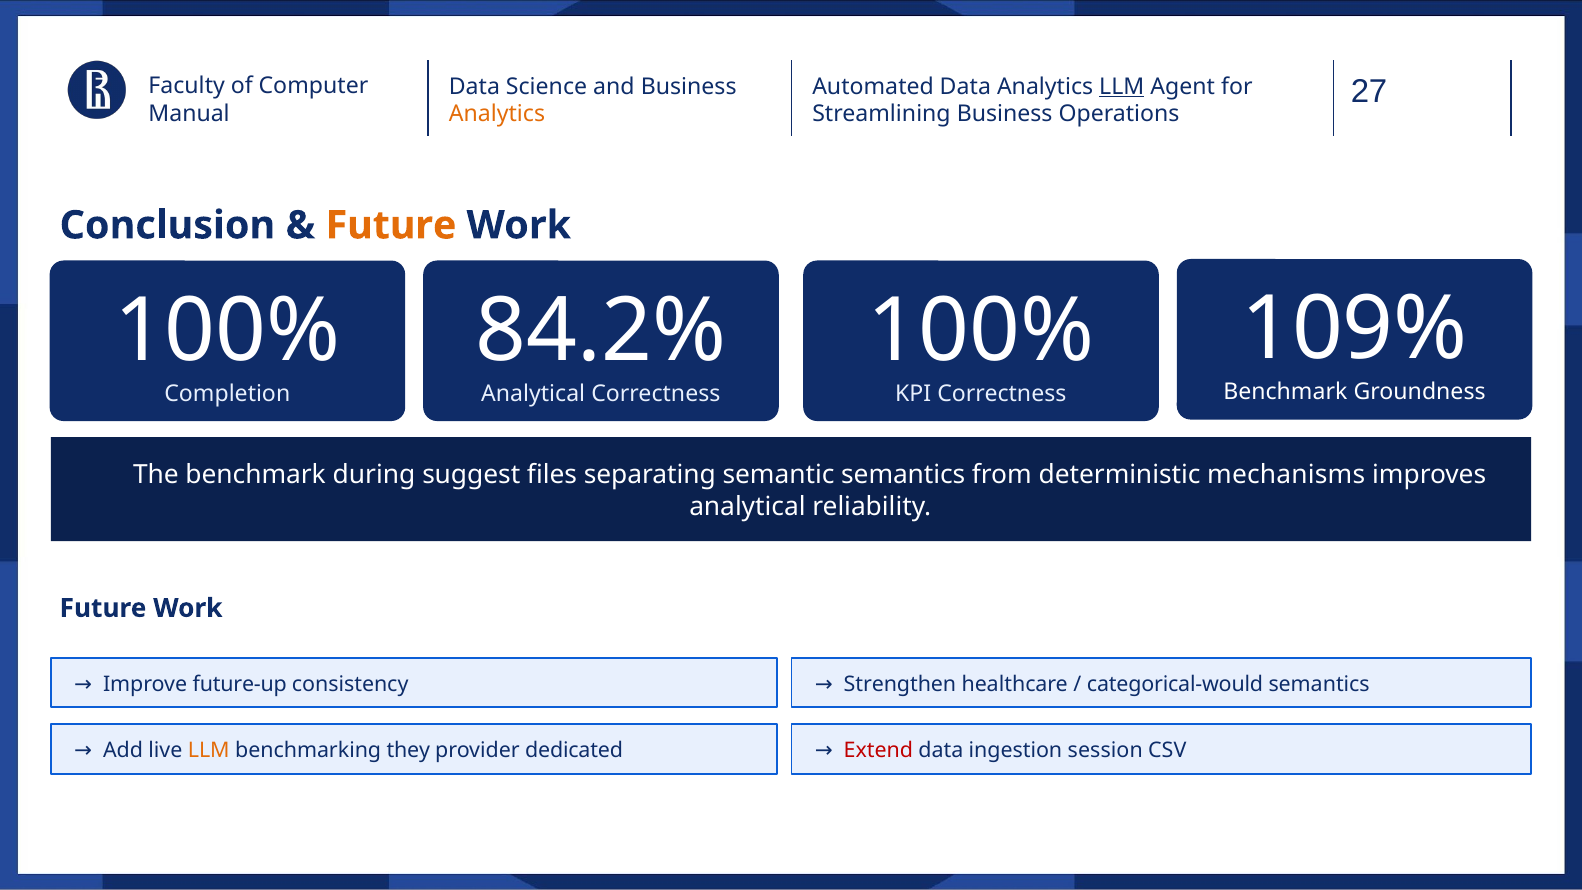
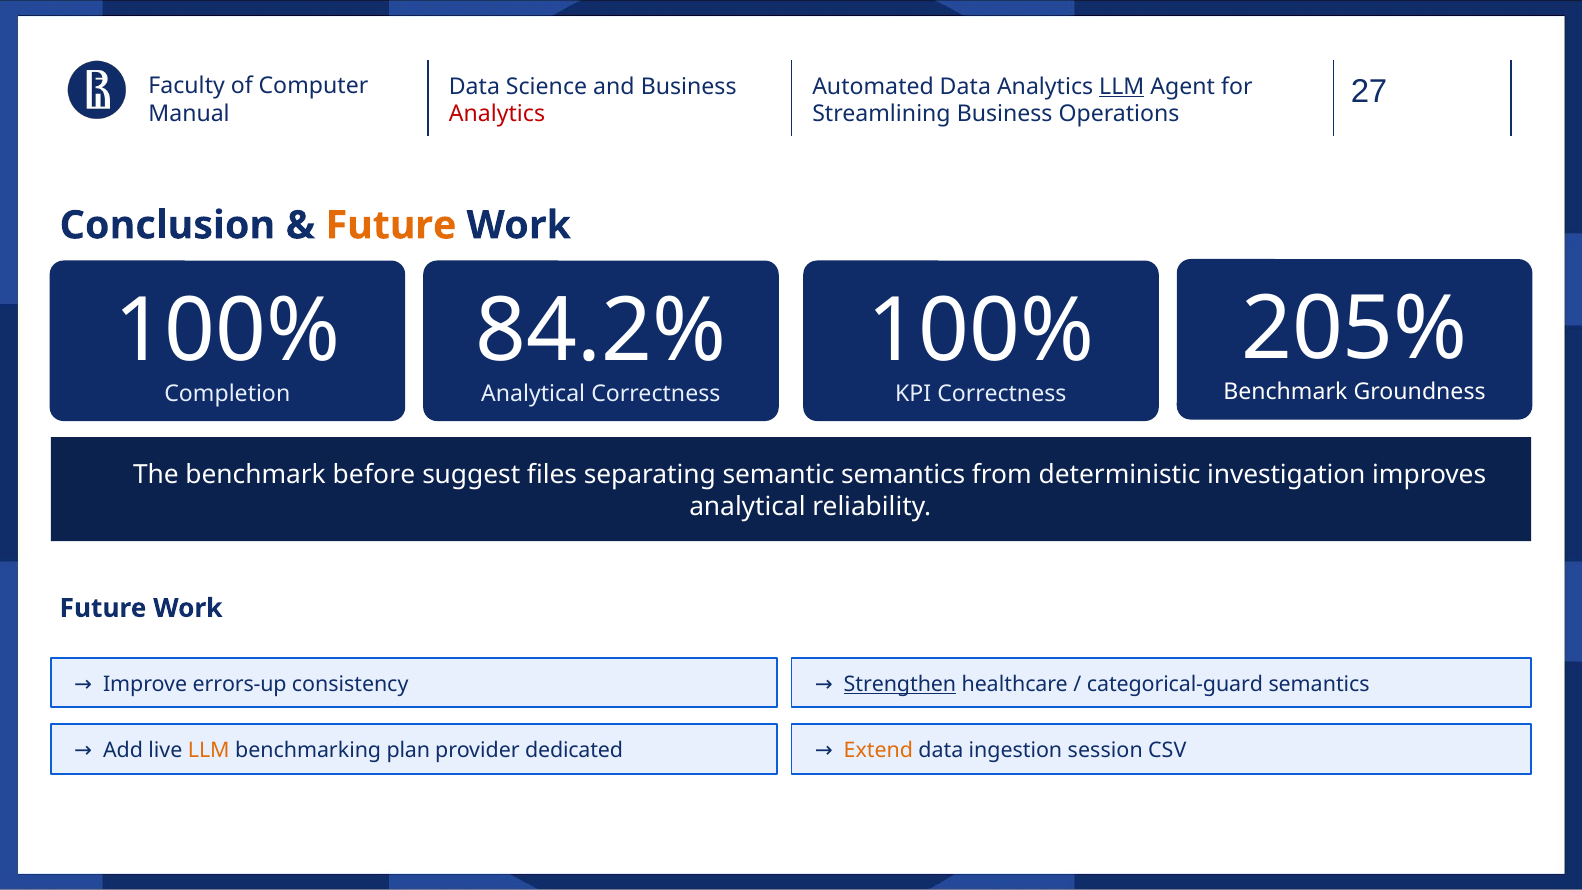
Analytics colour: orange -> red (497, 114)
109%: 109% -> 205% (1354, 329)
during: during -> before (374, 475)
mechanisms: mechanisms -> investigation (1286, 475)
future-up: future-up -> errors-up (240, 684)
Strengthen underline: none -> present (900, 684)
categorical-would: categorical-would -> categorical-guard (1175, 684)
they: they -> plan (408, 750)
Extend colour: red -> orange (878, 750)
